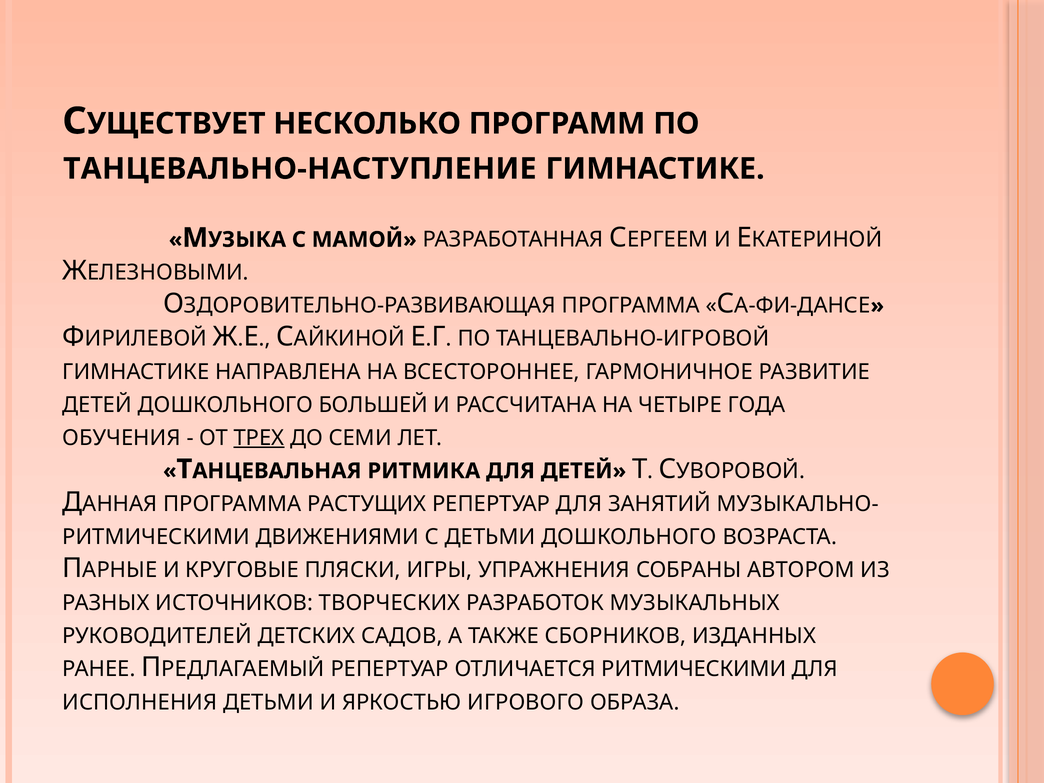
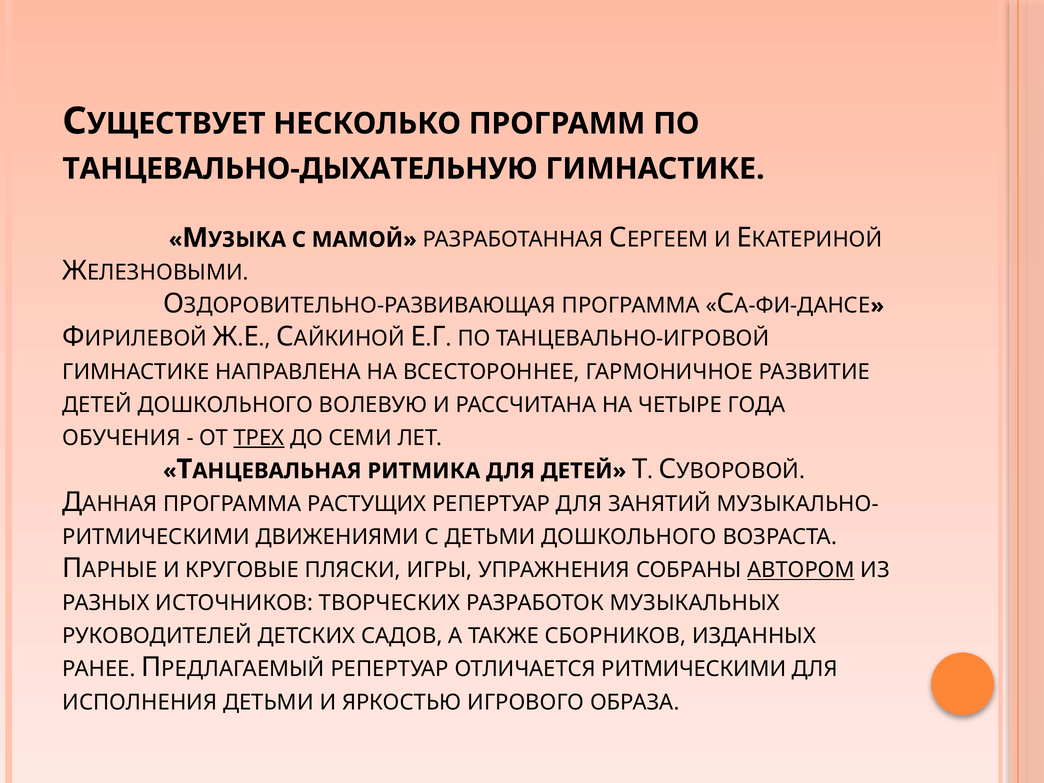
ТАНЦЕВАЛЬНО-НАСТУПЛЕНИЕ: ТАНЦЕВАЛЬНО-НАСТУПЛЕНИЕ -> ТАНЦЕВАЛЬНО-ДЫХАТЕЛЬНУЮ (300, 169)
БОЛЬШЕЙ: БОЛЬШЕЙ -> ВОЛЕВУЮ (373, 405)
АВТОРОМ underline: none -> present (801, 570)
